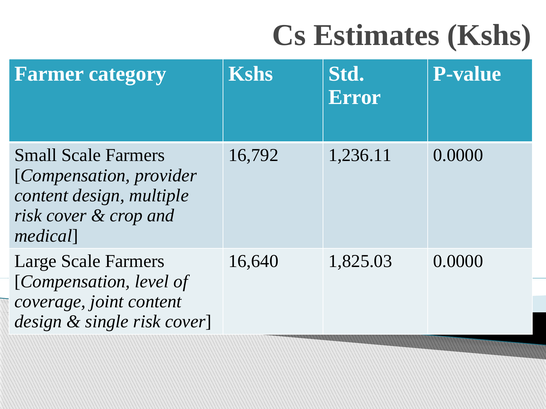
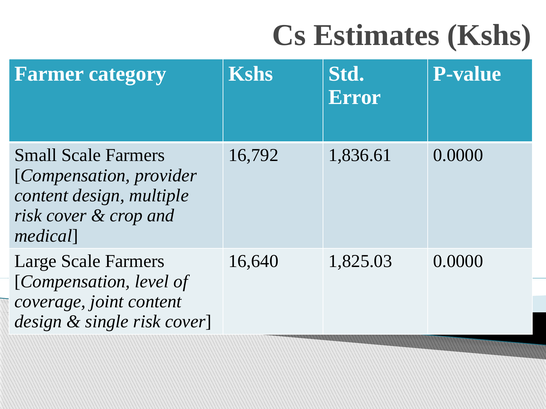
1,236.11: 1,236.11 -> 1,836.61 (360, 155)
